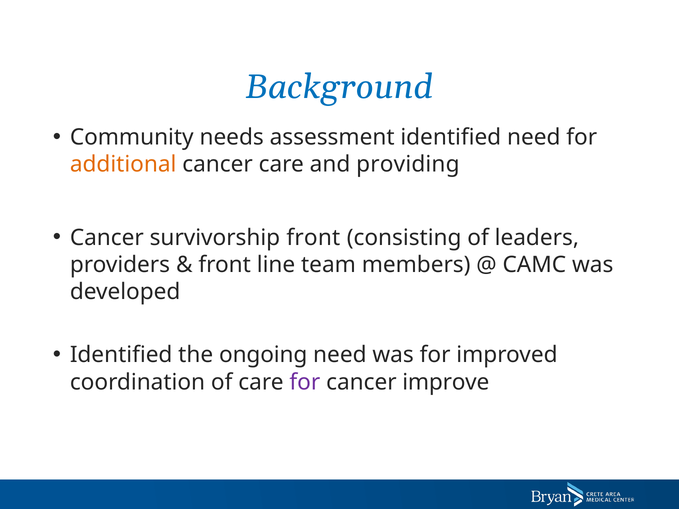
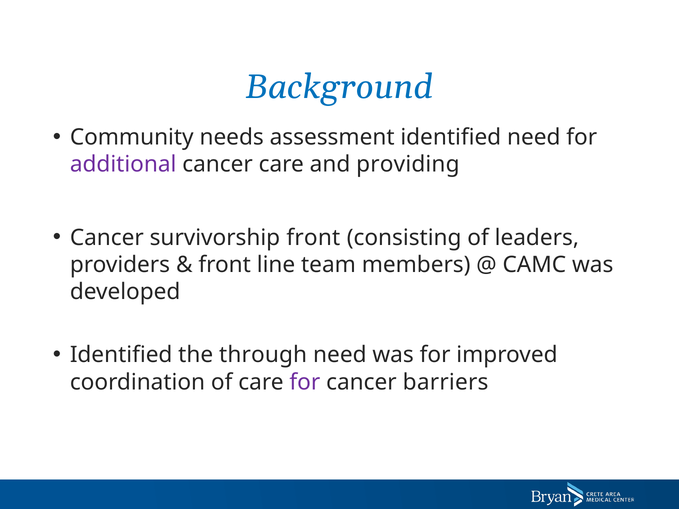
additional colour: orange -> purple (123, 165)
ongoing: ongoing -> through (263, 355)
improve: improve -> barriers (446, 382)
